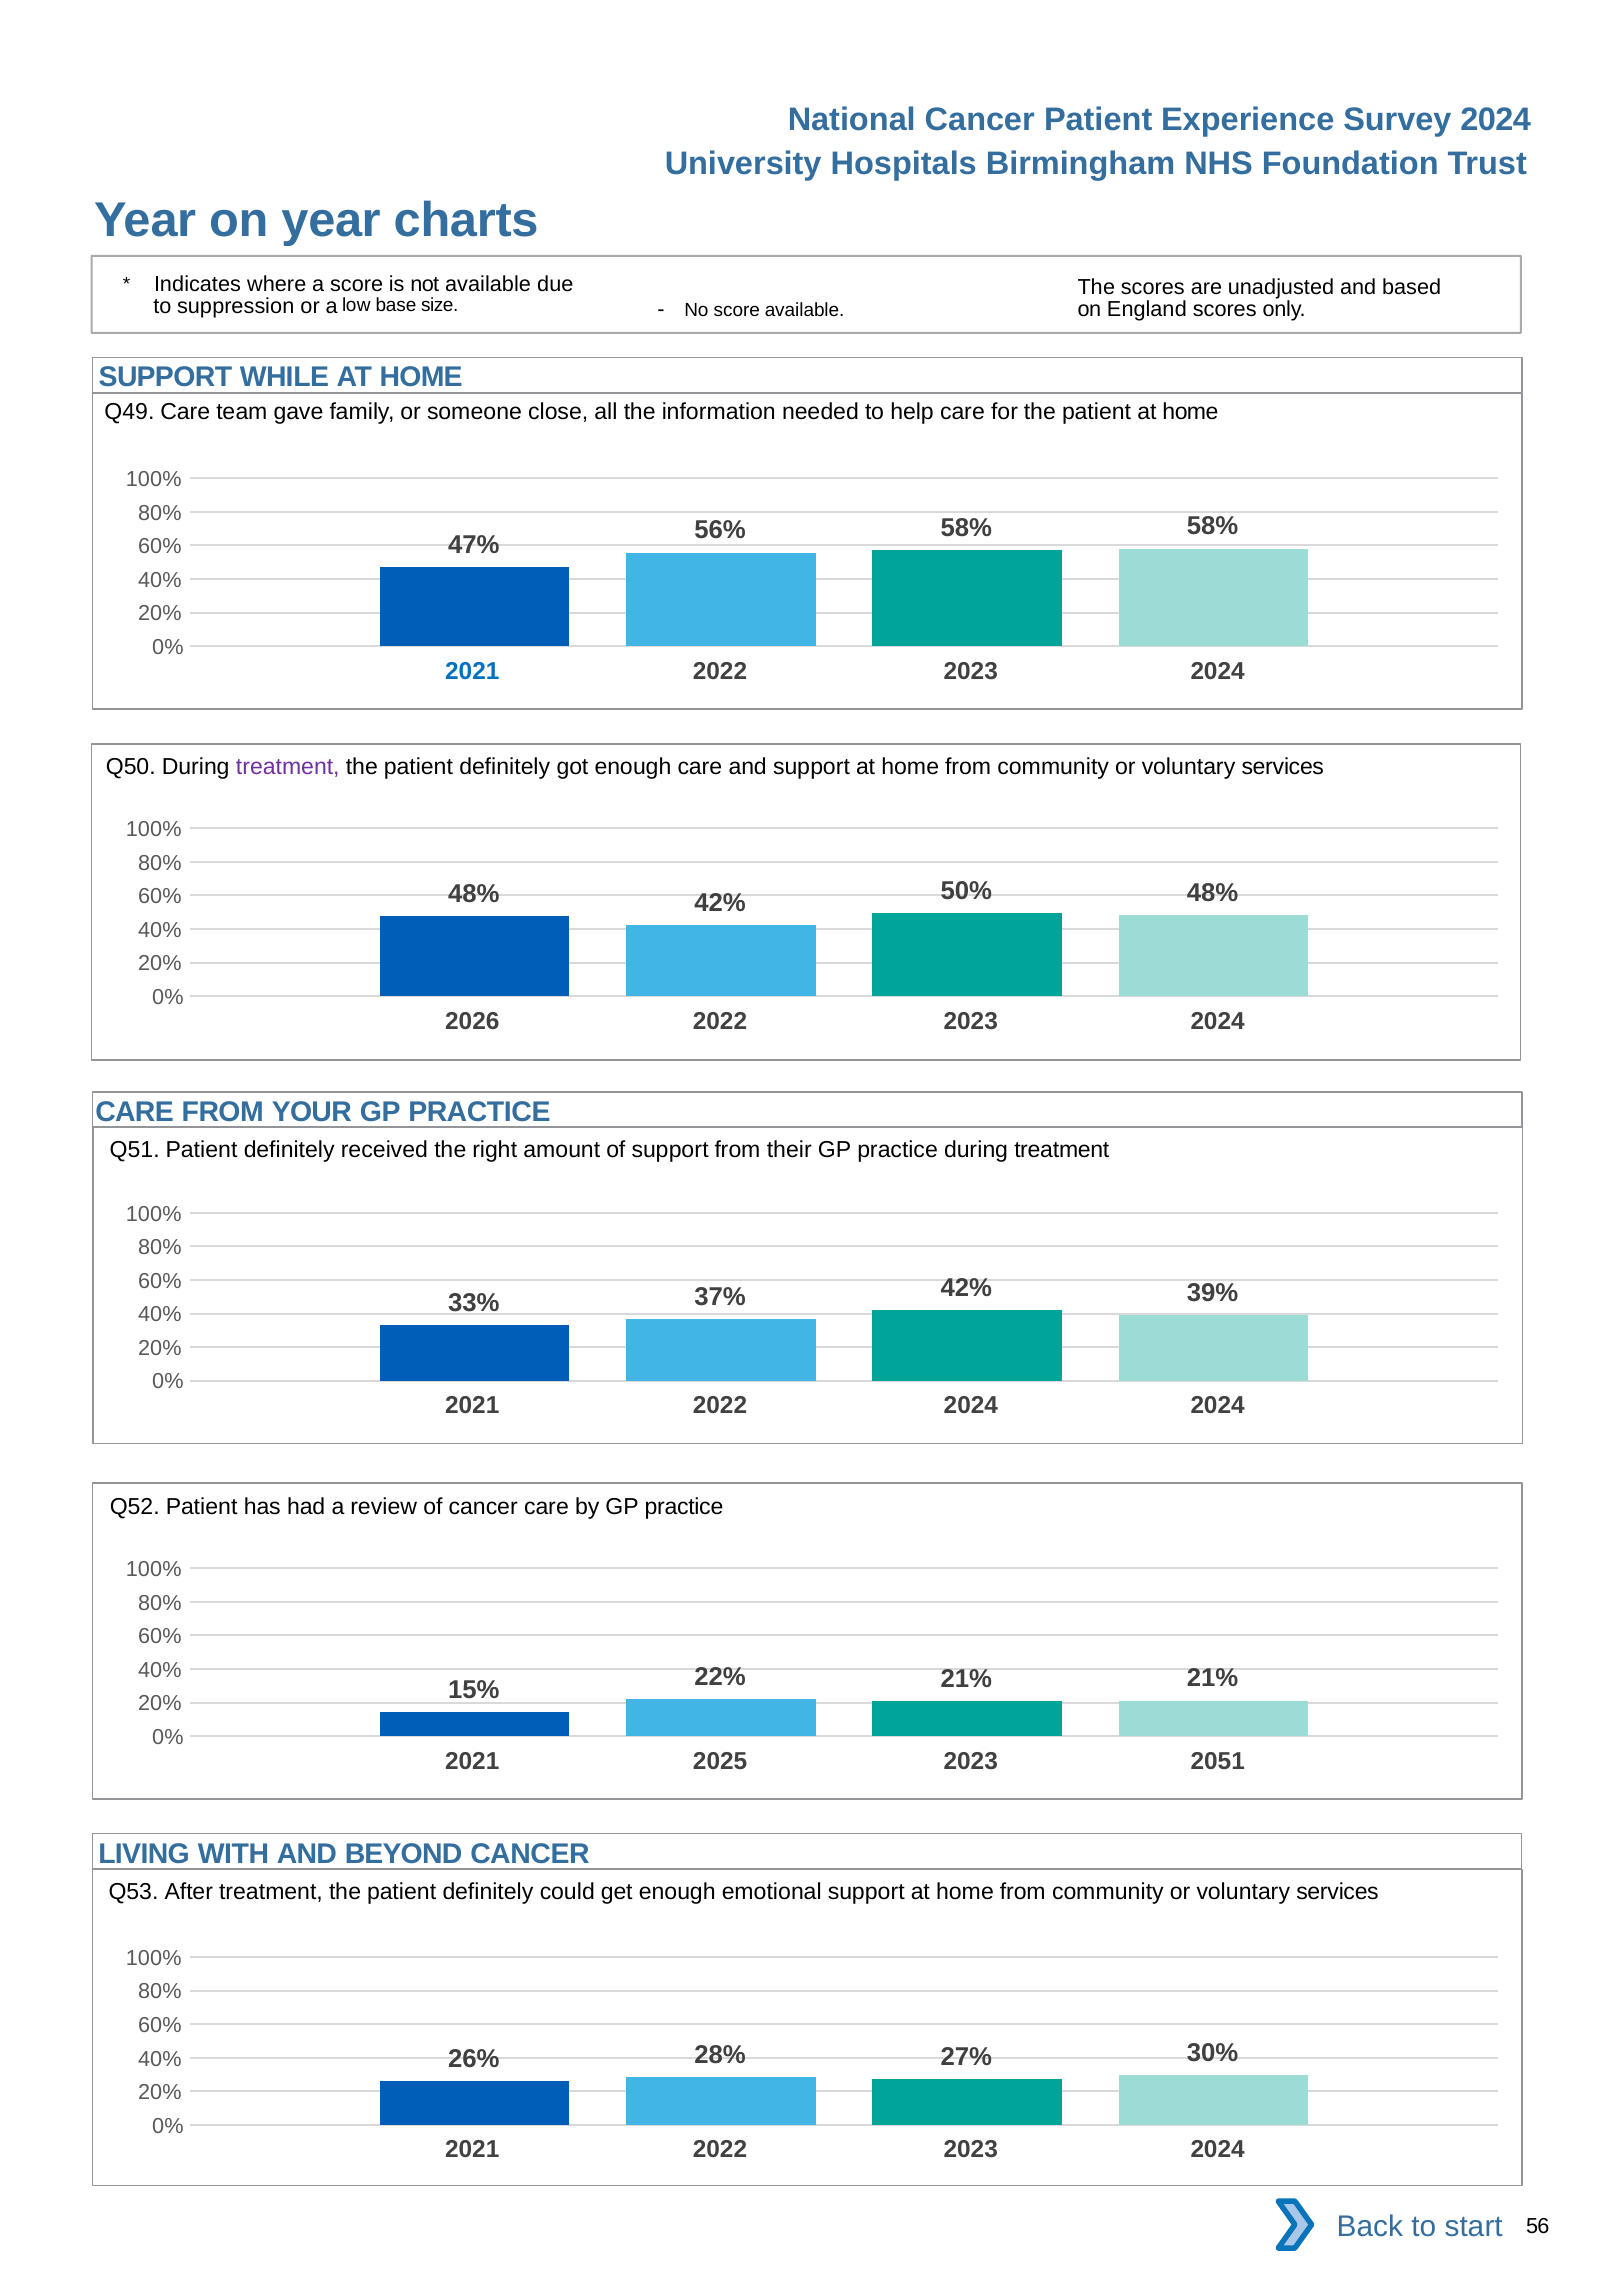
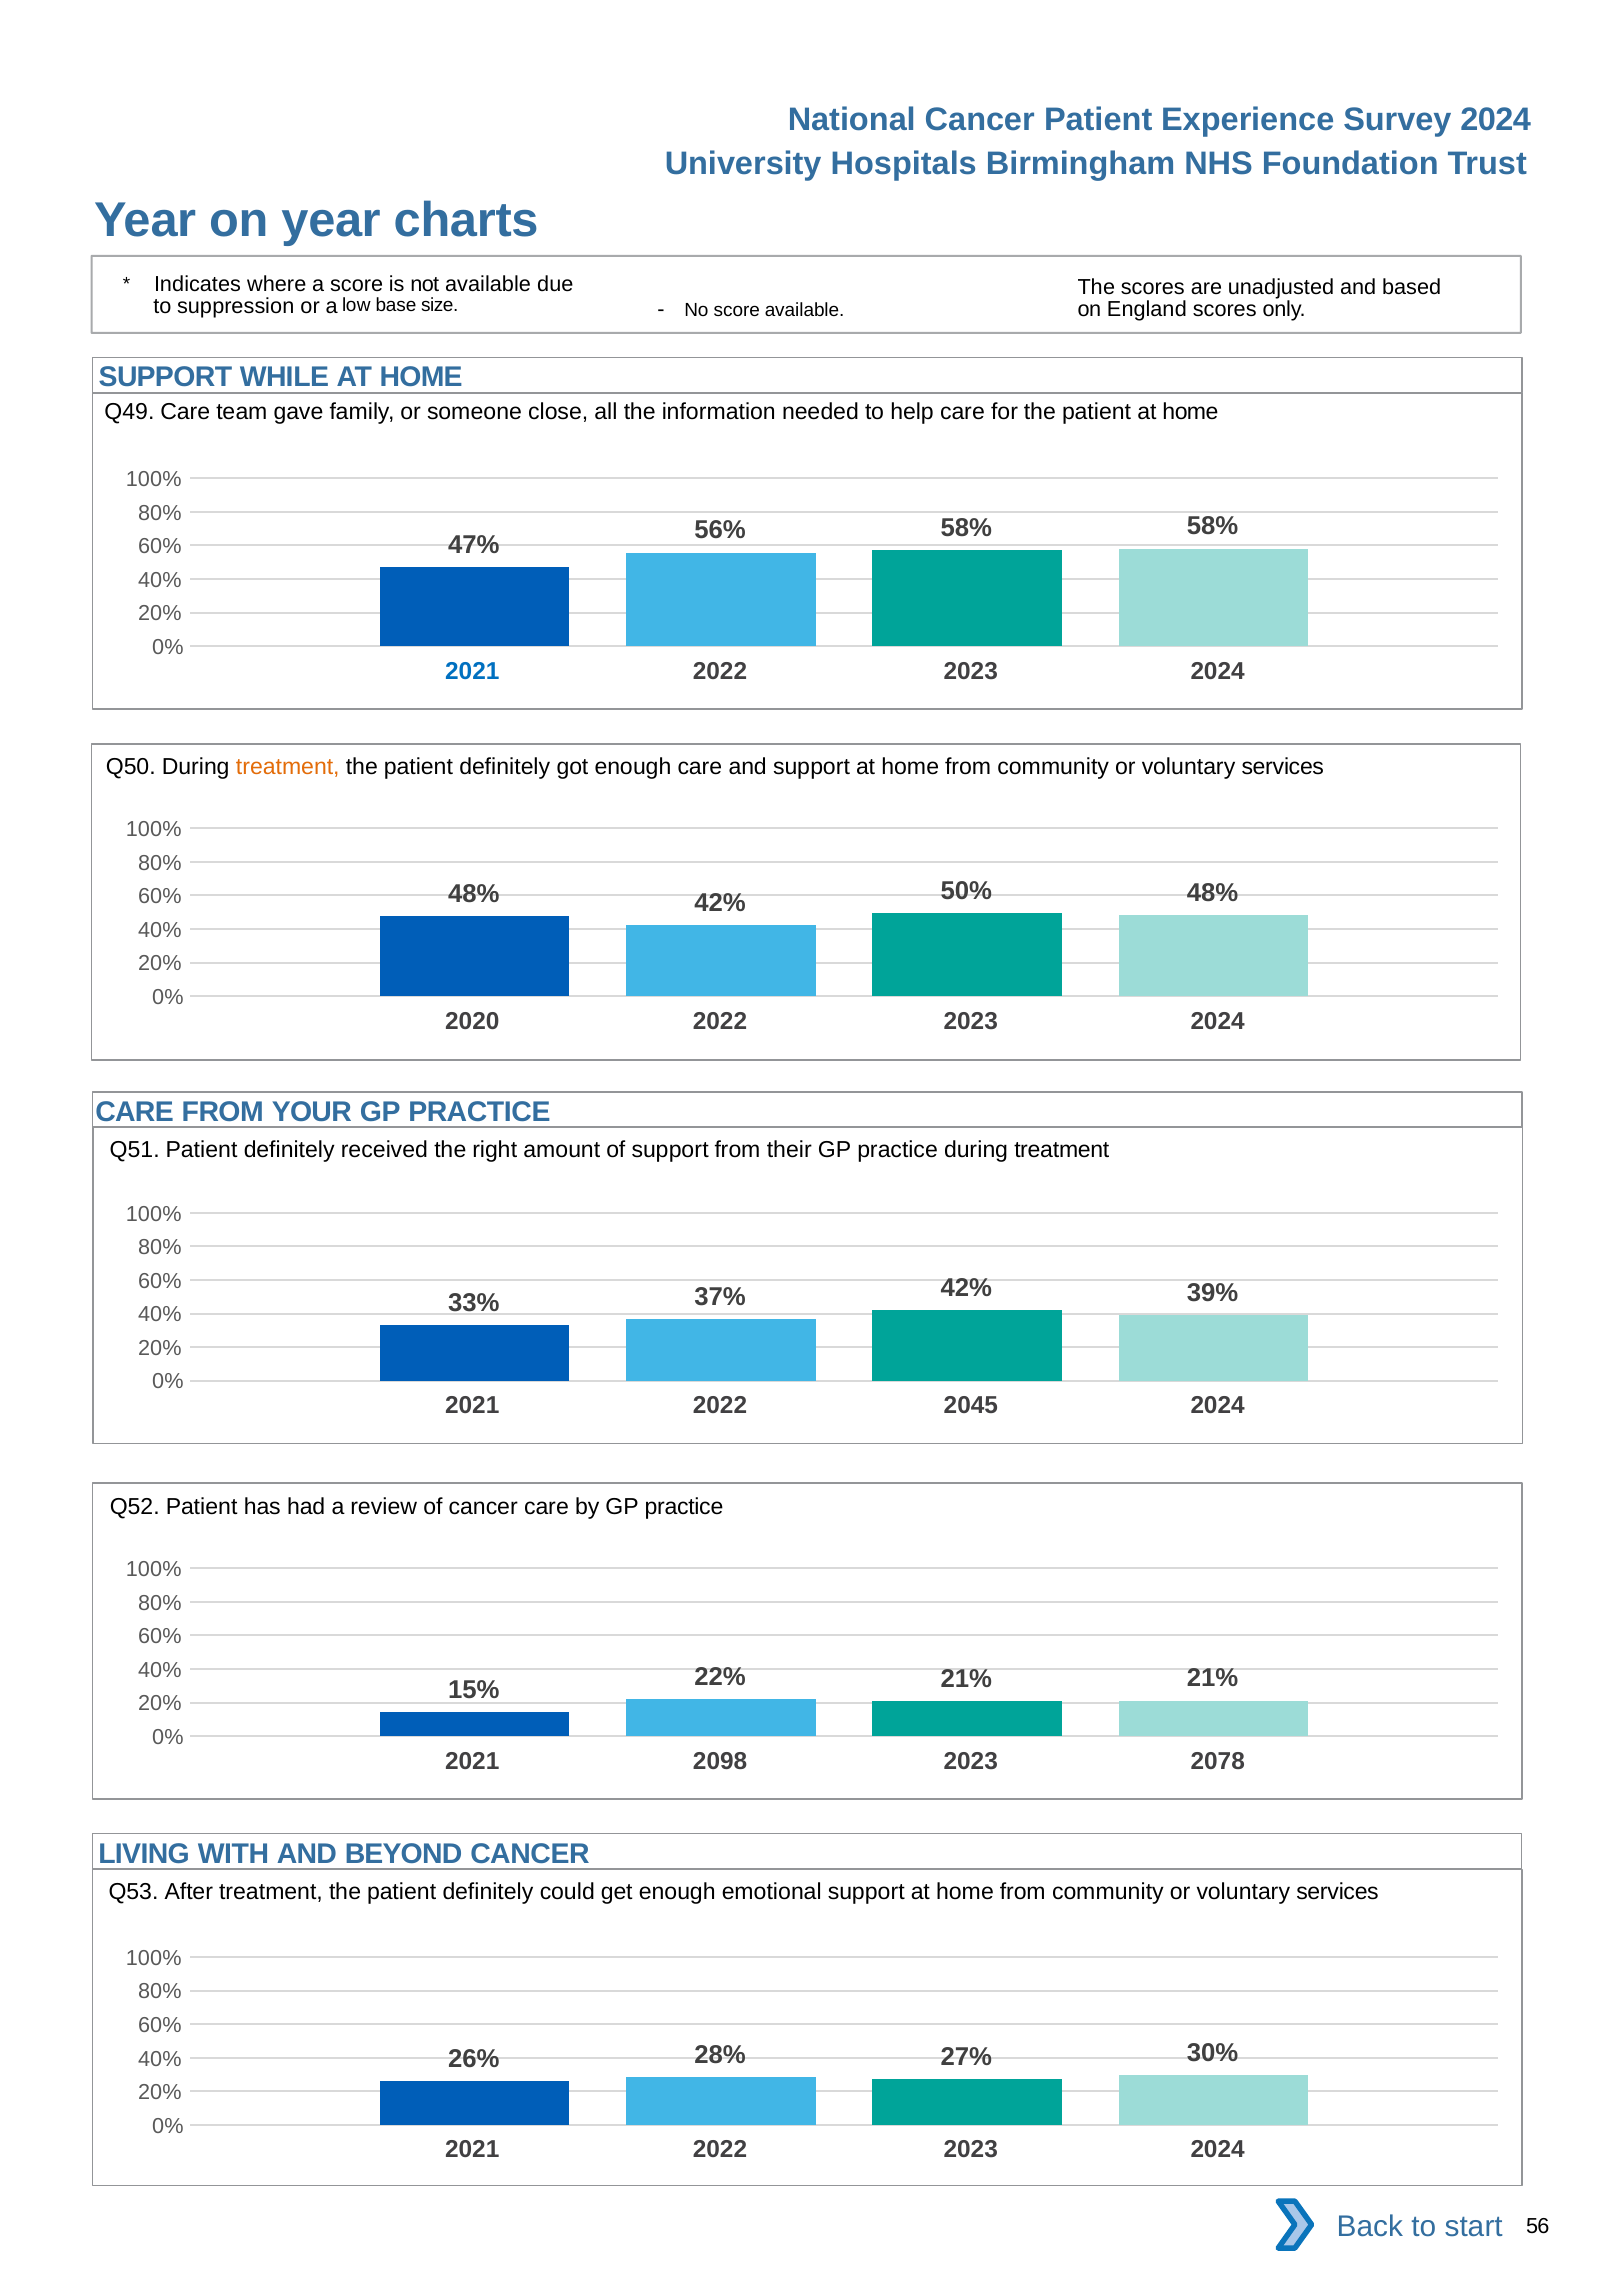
treatment colour: purple -> orange (288, 767)
2026: 2026 -> 2020 (472, 1021)
2022 2024: 2024 -> 2045 (971, 1406)
2025: 2025 -> 2098 (720, 1761)
2051: 2051 -> 2078 (1218, 1761)
